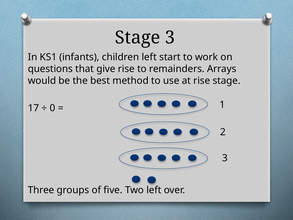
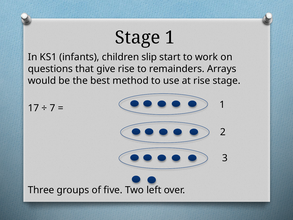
Stage 3: 3 -> 1 (170, 37)
children left: left -> slip (149, 57)
0: 0 -> 7 (53, 108)
